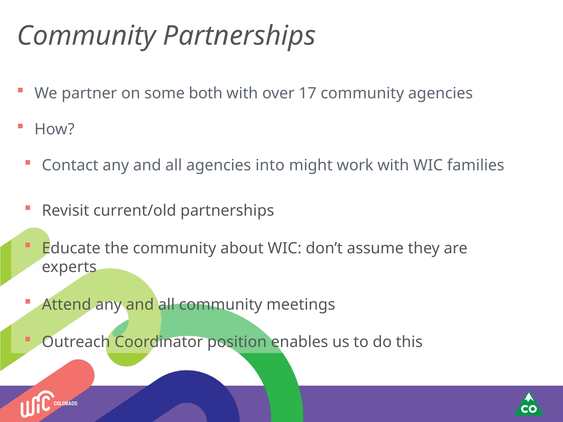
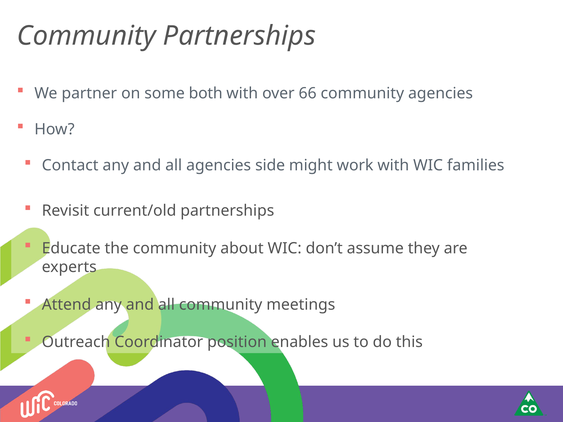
17: 17 -> 66 (308, 93)
into: into -> side (270, 165)
